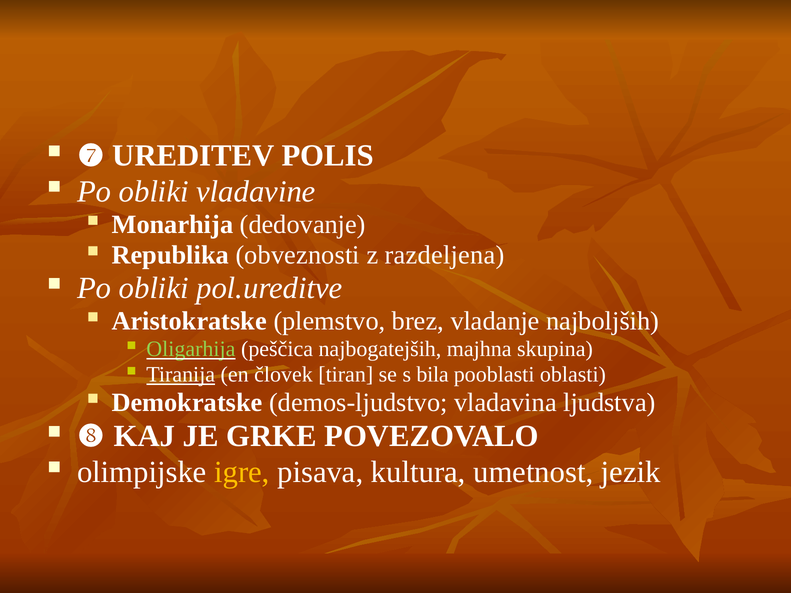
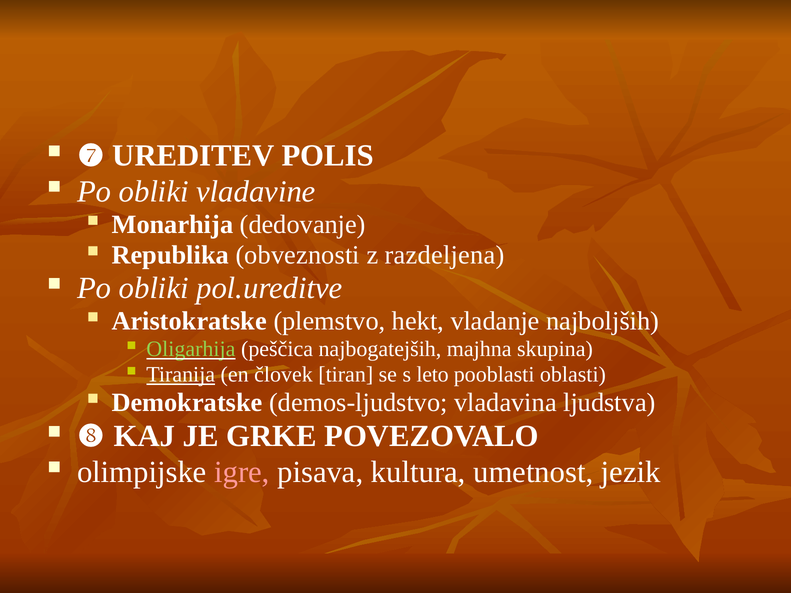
brez: brez -> hekt (418, 321)
bila: bila -> leto (433, 375)
igre colour: yellow -> pink (242, 472)
